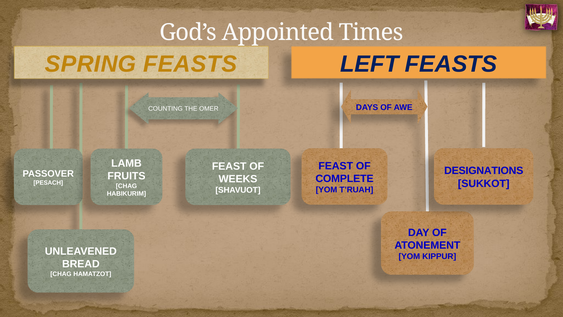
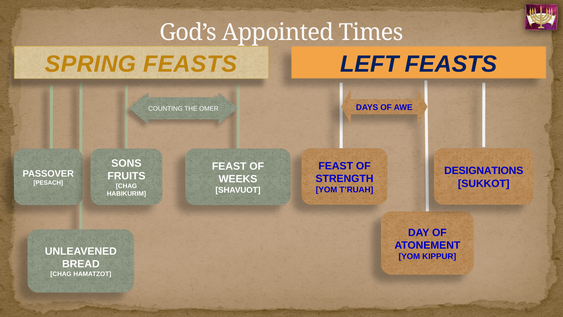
LAMB: LAMB -> SONS (126, 163)
COMPLETE: COMPLETE -> STRENGTH (344, 178)
